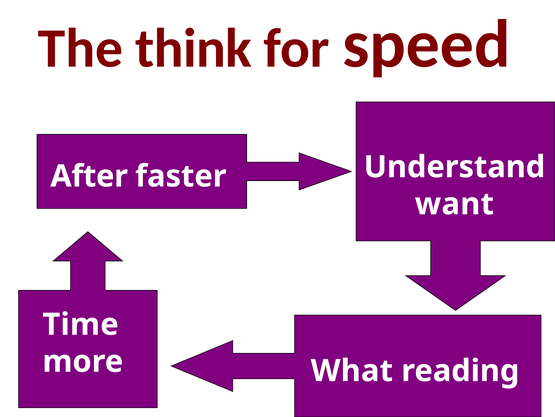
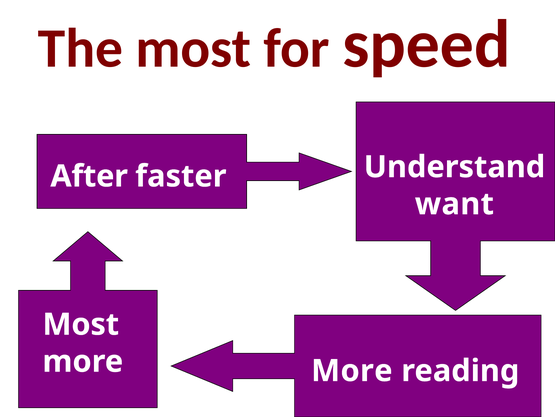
The think: think -> most (193, 49)
Time: Time -> Most (81, 324)
What: What -> More (352, 370)
